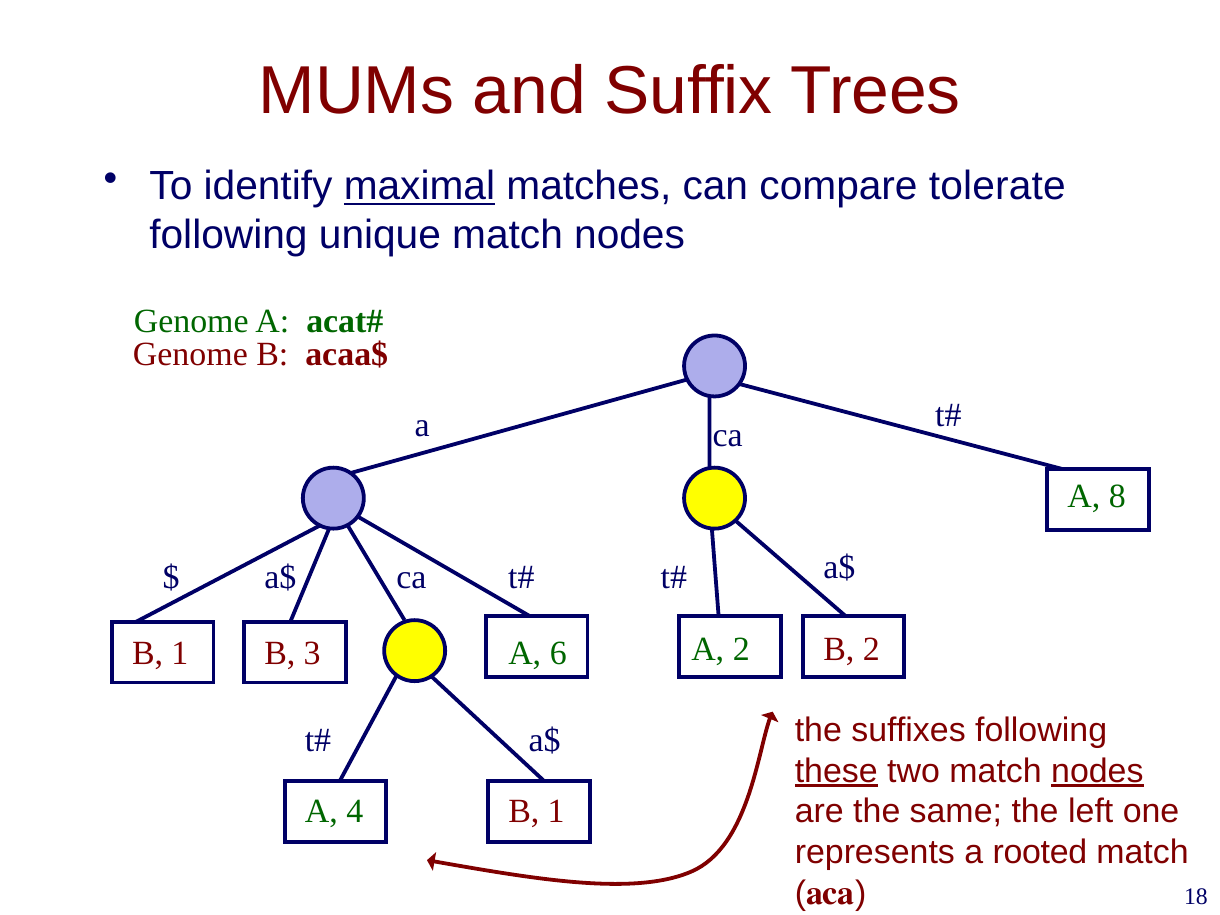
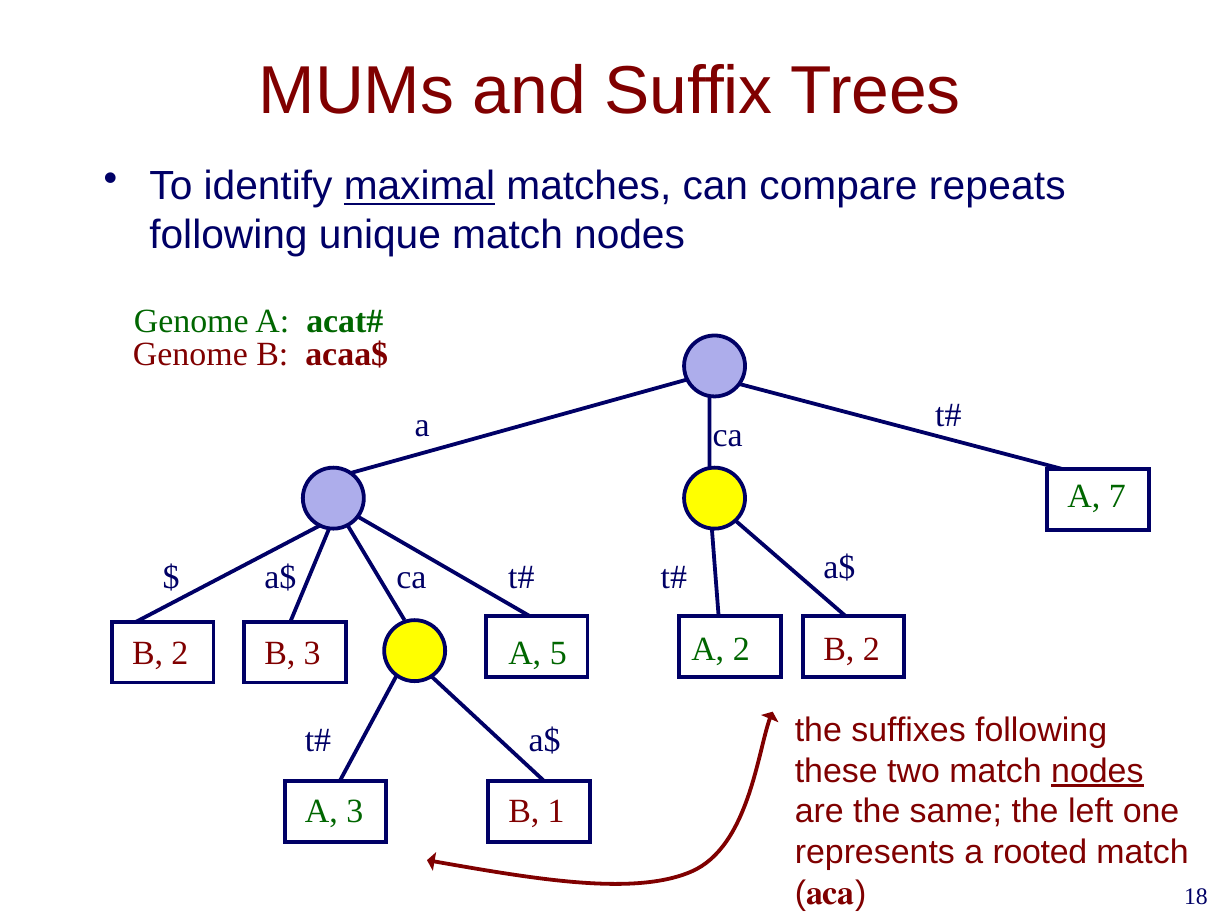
tolerate: tolerate -> repeats (997, 186)
8: 8 -> 7 (1117, 496)
1: 1 -> 2 (180, 653)
6: 6 -> 5 (558, 653)
these underline: present -> none (836, 771)
A 4: 4 -> 3 (355, 812)
